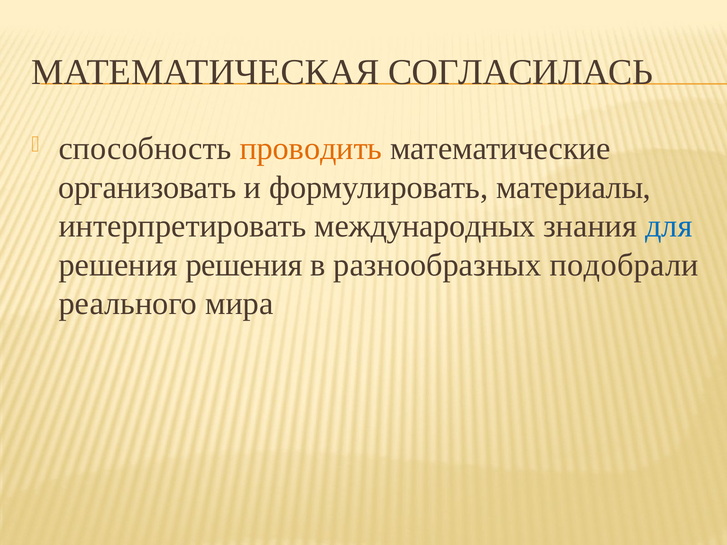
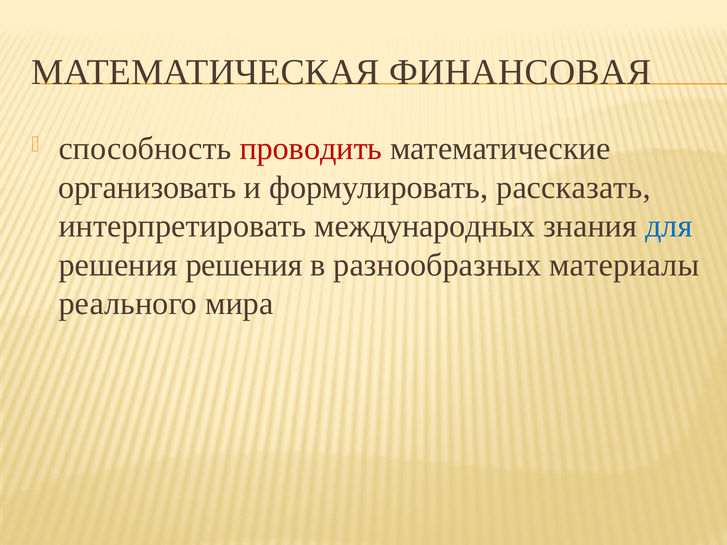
СОГЛАСИЛАСЬ: СОГЛАСИЛАСЬ -> ФИНАНСОВАЯ (520, 72)
проводить colour: orange -> red (311, 149)
материалы: материалы -> рассказать (573, 188)
подобрали: подобрали -> материалы (624, 265)
